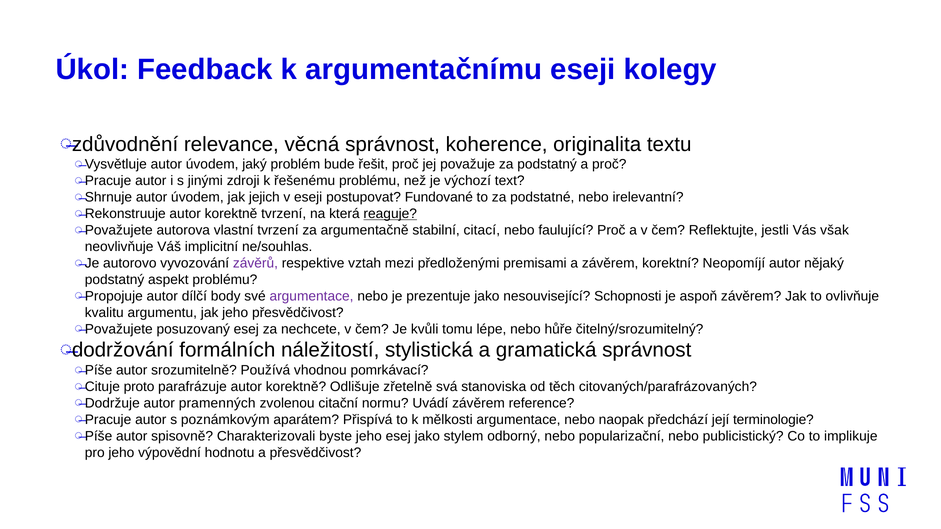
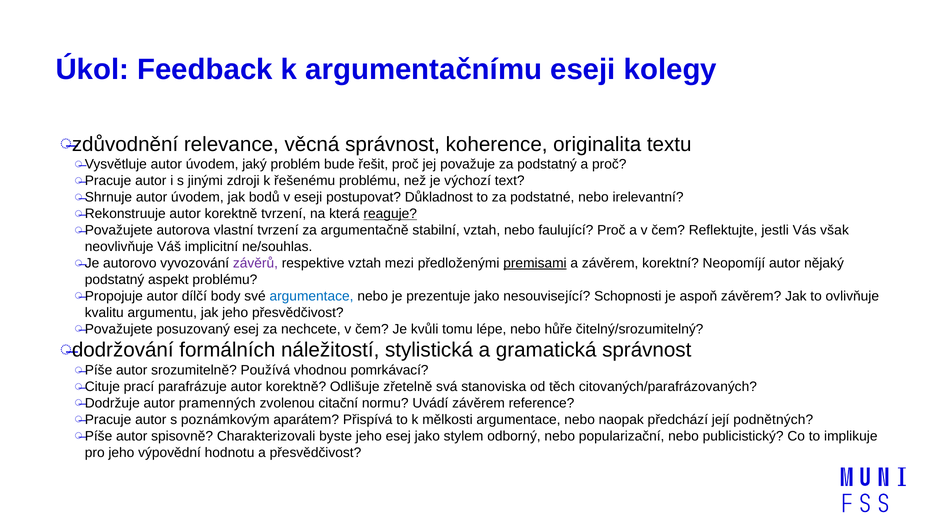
jejich: jejich -> bodů (264, 197)
Fundované: Fundované -> Důkladnost (439, 197)
stabilní citací: citací -> vztah (482, 230)
premisami underline: none -> present (535, 263)
argumentace colour: purple -> blue (312, 296)
proto: proto -> prací (139, 387)
terminologie: terminologie -> podnětných (773, 420)
